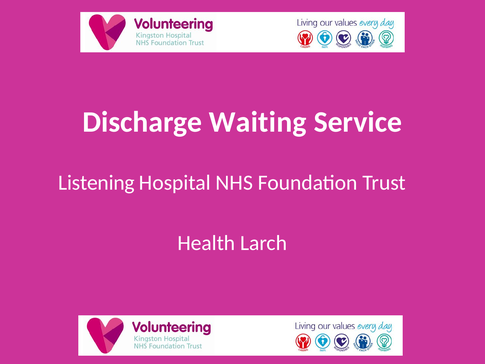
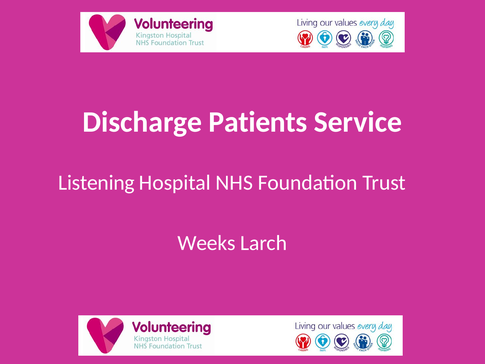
Waiting: Waiting -> Patients (258, 122)
Health: Health -> Weeks (206, 243)
